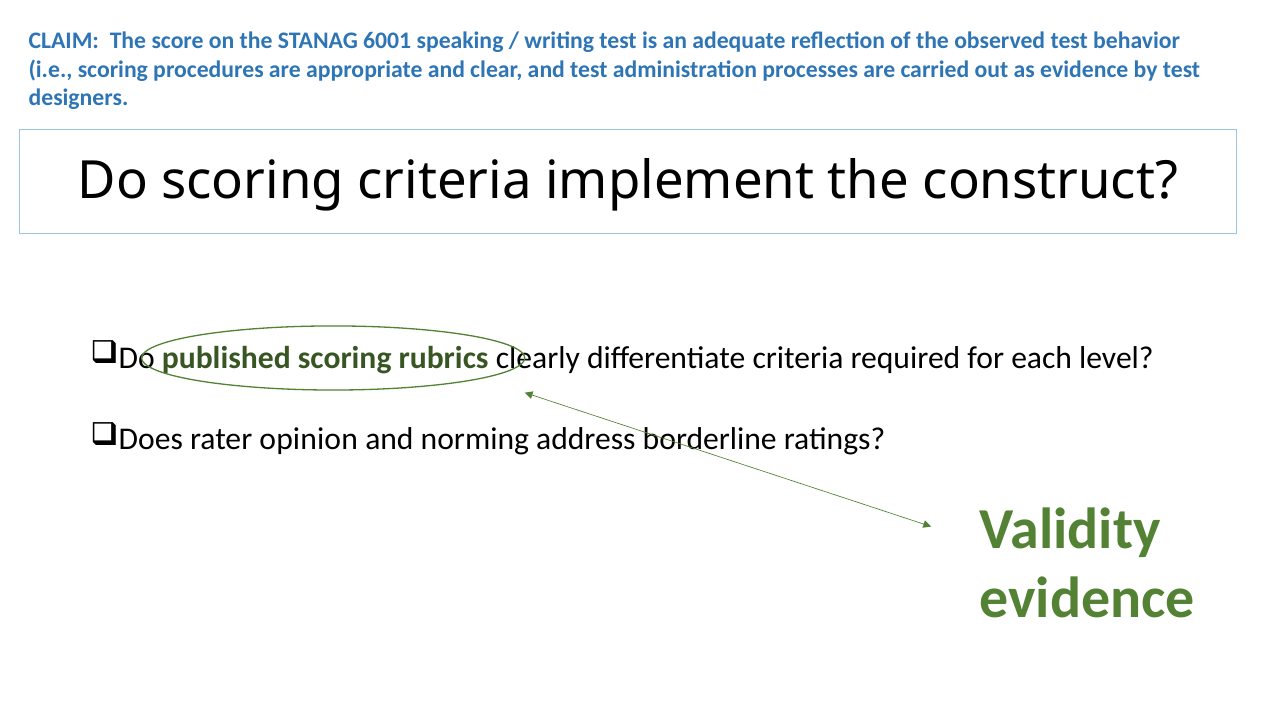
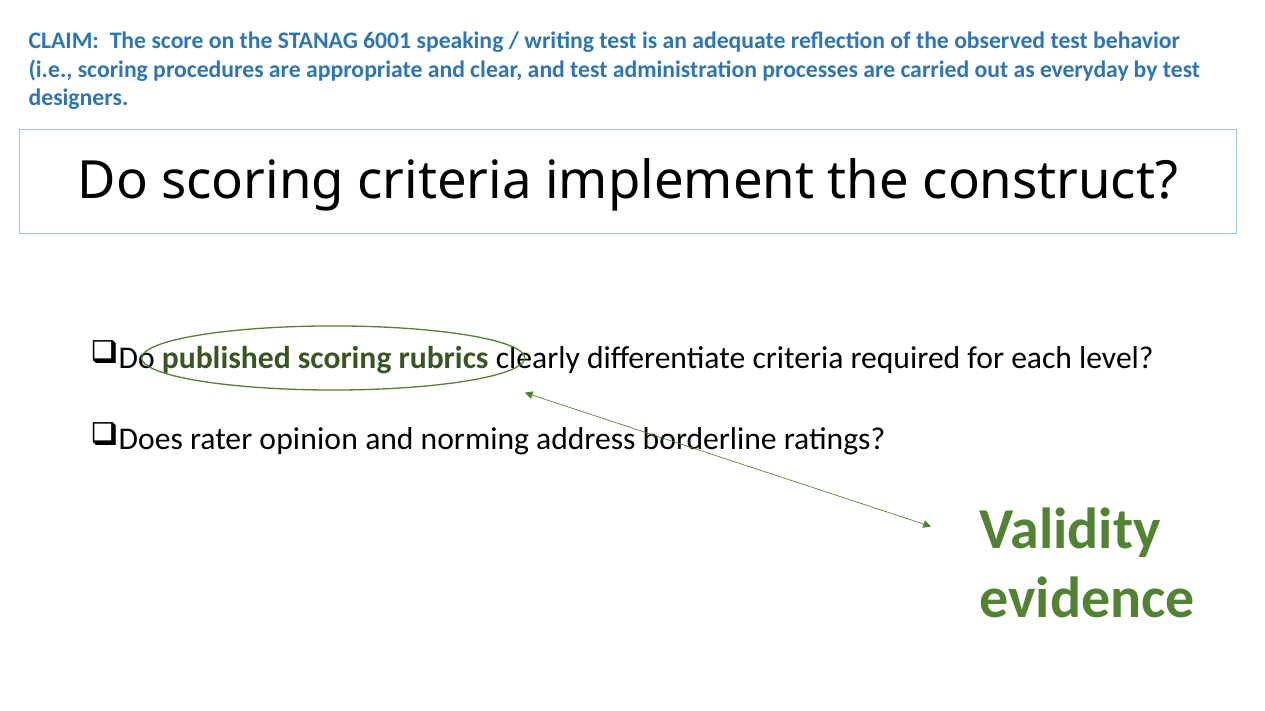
as evidence: evidence -> everyday (1084, 70)
